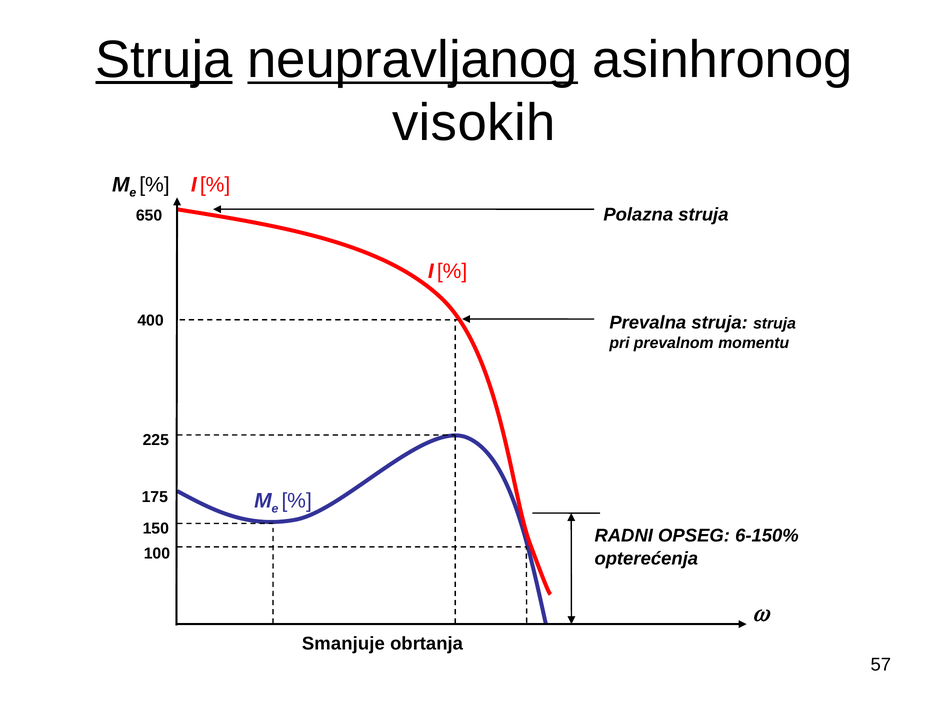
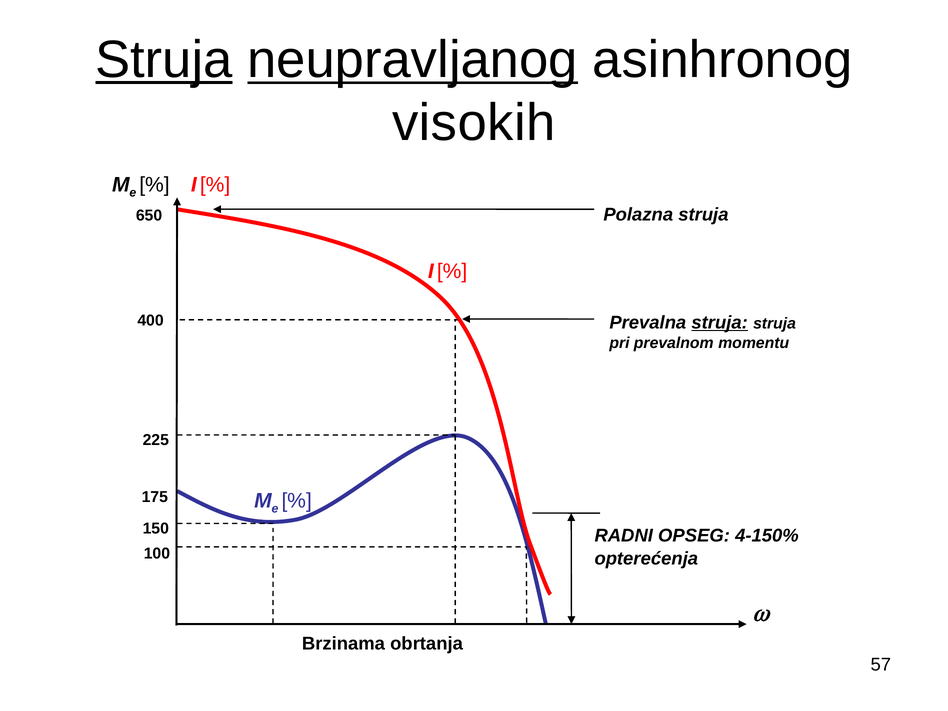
struja underline: none -> present (720, 323)
6-150%: 6-150% -> 4-150% (767, 536)
Smanjuje: Smanjuje -> Brzinama (343, 644)
